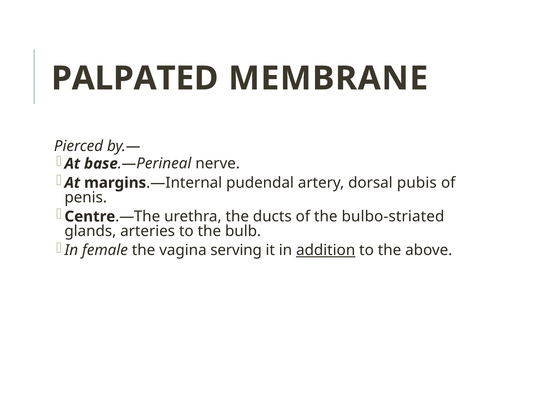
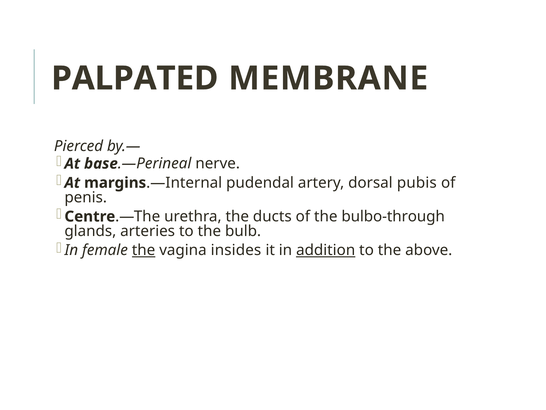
bulbo-striated: bulbo-striated -> bulbo-through (393, 216)
the underline: none -> present (144, 250)
serving: serving -> insides (236, 250)
